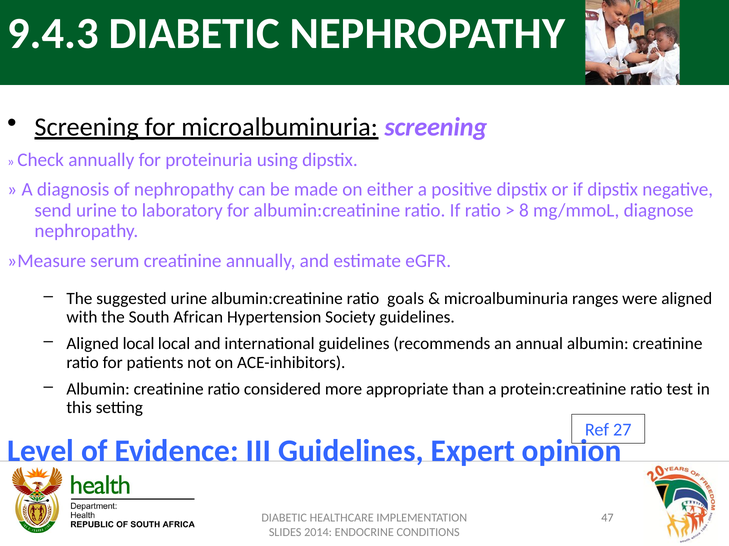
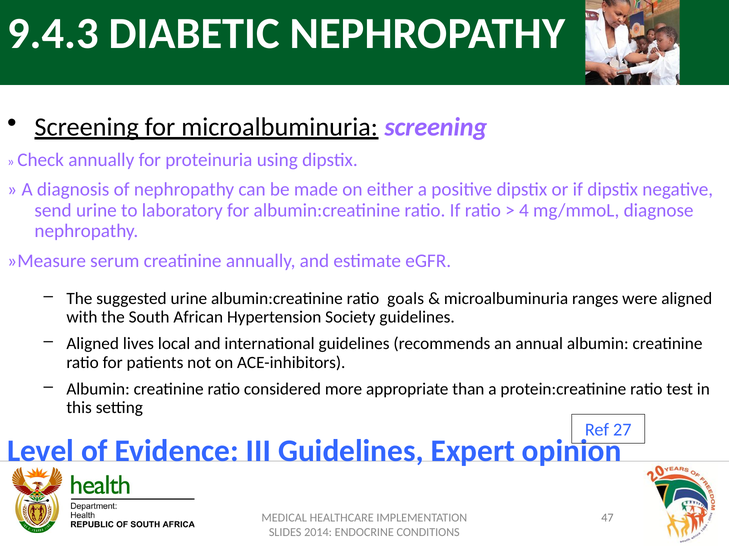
8: 8 -> 4 (524, 211)
Aligned local: local -> lives (138, 344)
DIABETIC: DIABETIC -> MEDICAL (284, 518)
